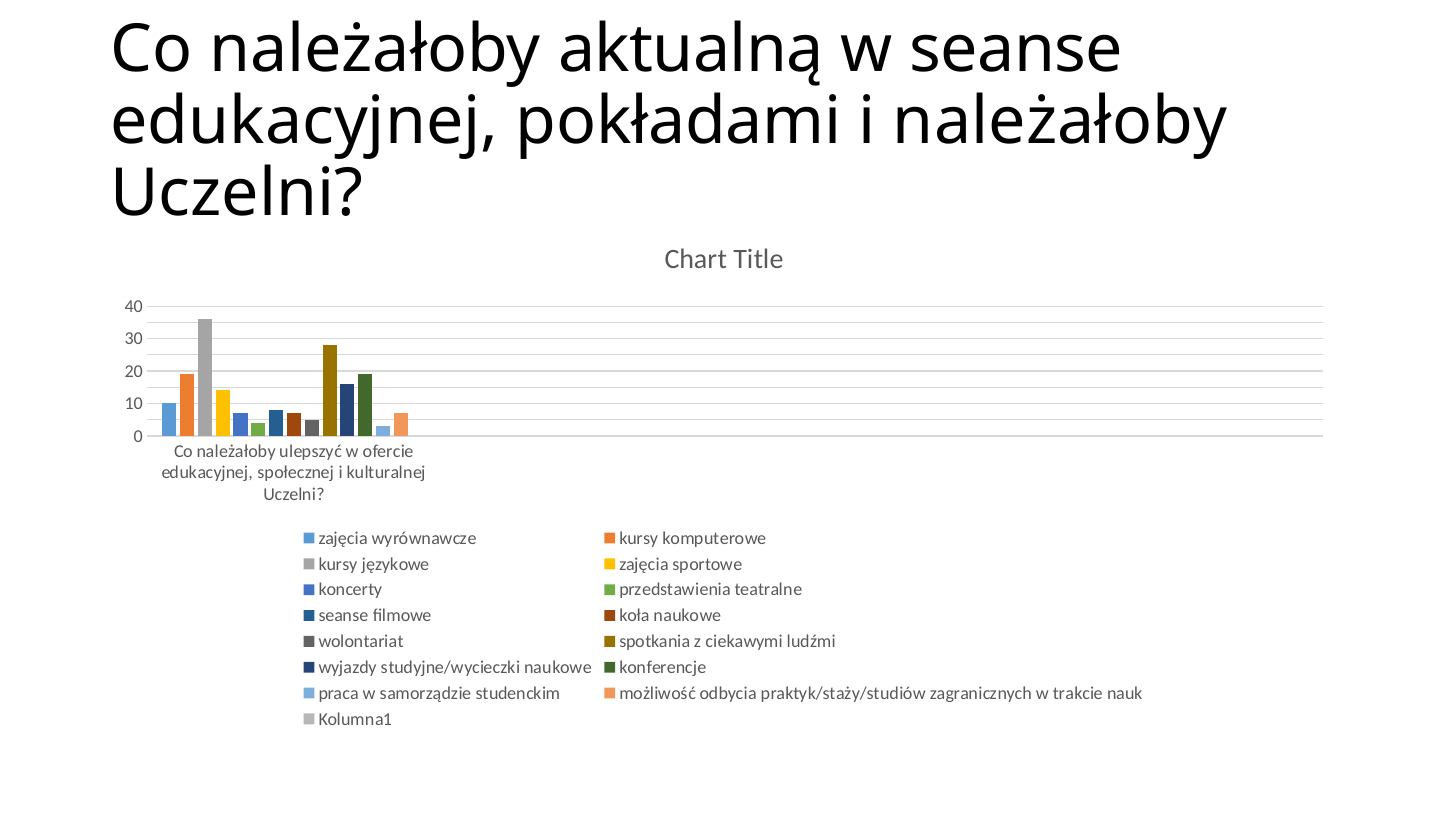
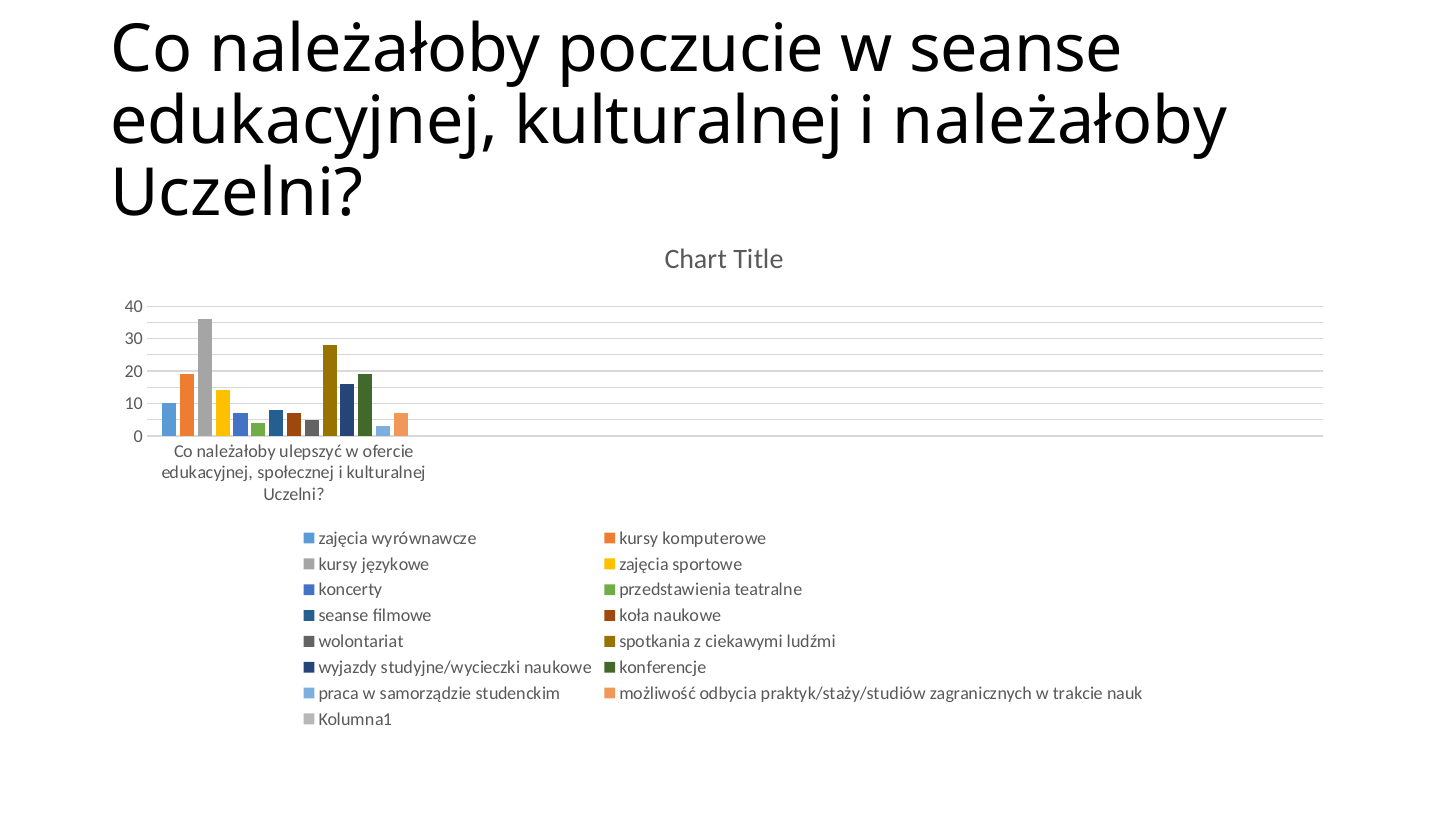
aktualną: aktualną -> poczucie (691, 50)
edukacyjnej pokładami: pokładami -> kulturalnej (679, 122)
